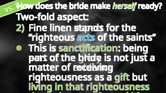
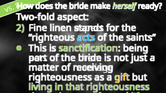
glory: glory -> them (90, 58)
evidence: evidence -> marriage (93, 68)
gift colour: light green -> yellow (122, 78)
